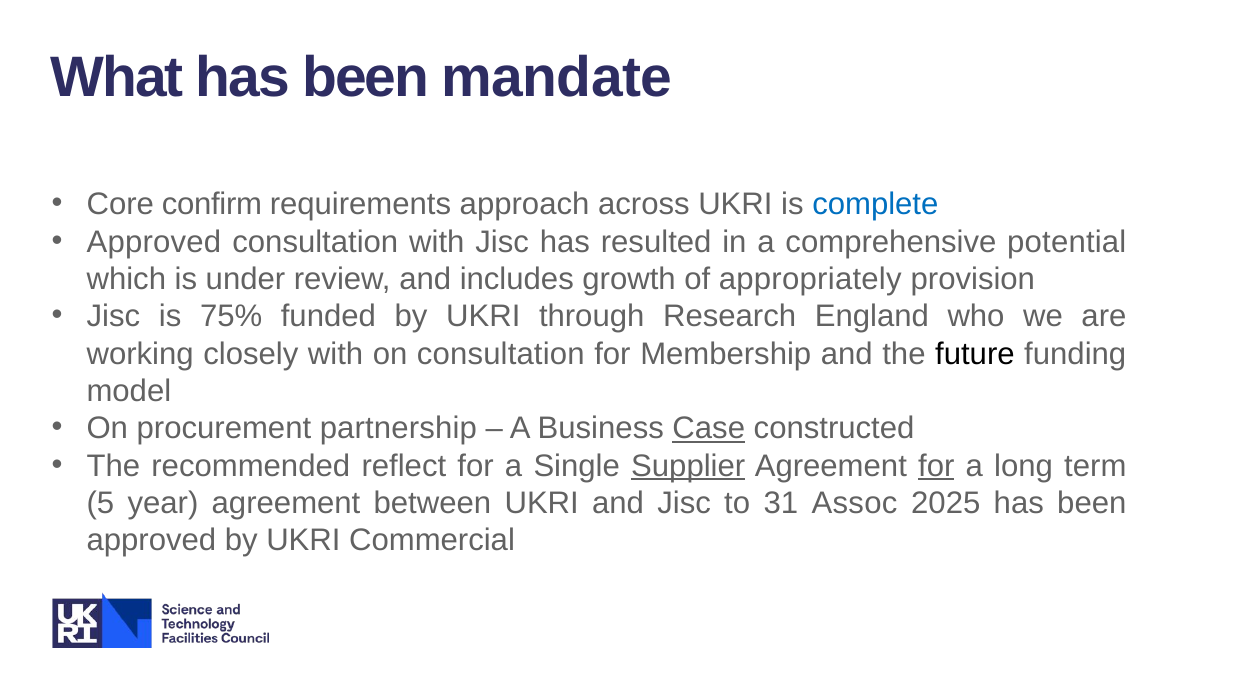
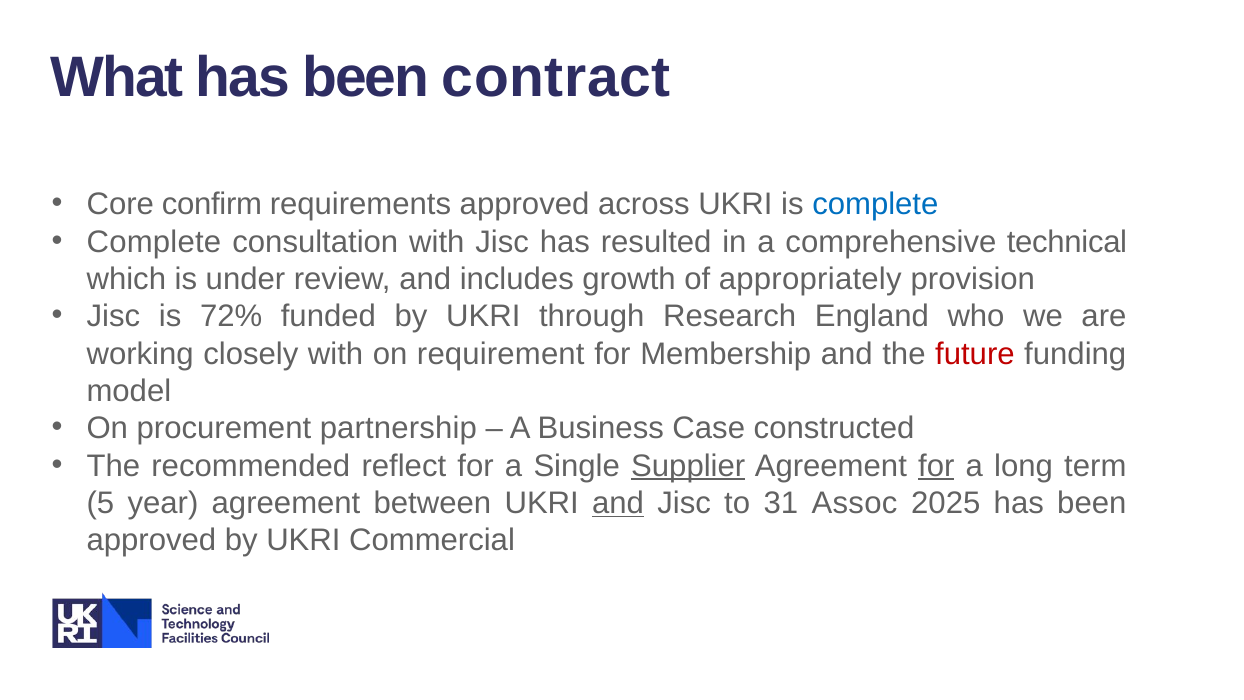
mandate: mandate -> contract (556, 78)
requirements approach: approach -> approved (525, 204)
Approved: Approved -> Complete (154, 242)
potential: potential -> technical (1067, 242)
75%: 75% -> 72% (231, 316)
on consultation: consultation -> requirement (501, 354)
future colour: black -> red (975, 354)
Case underline: present -> none (709, 428)
and underline: none -> present (618, 503)
